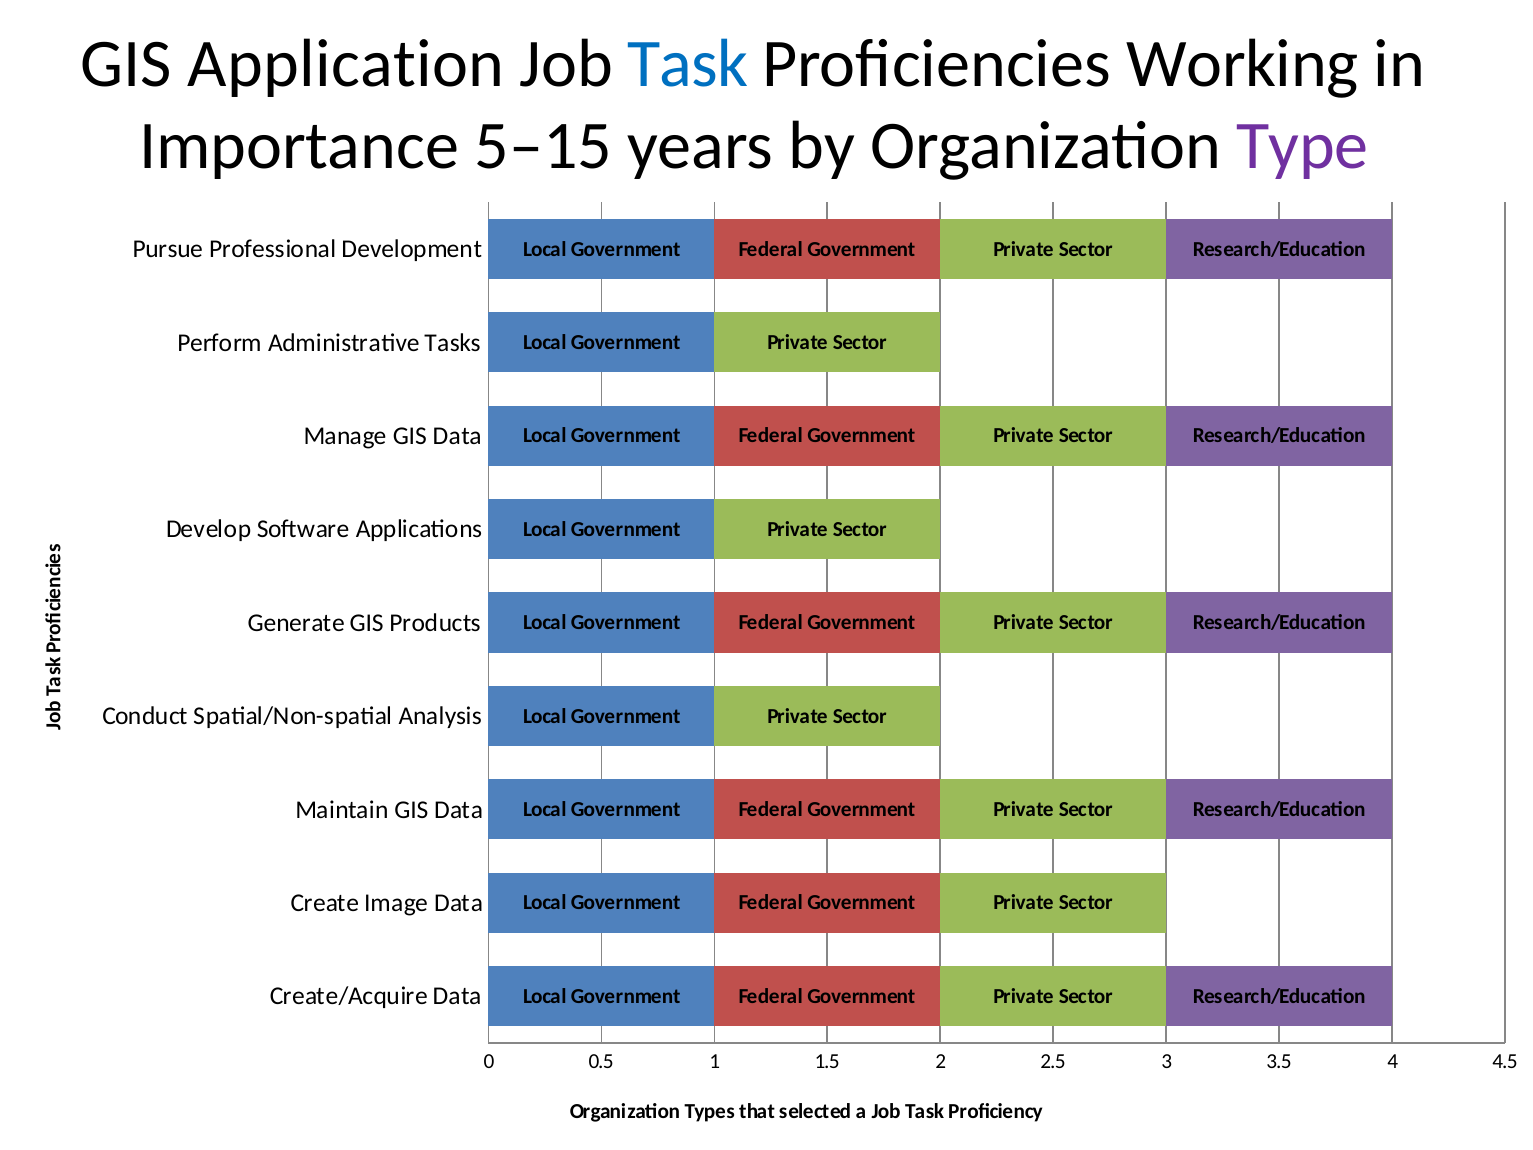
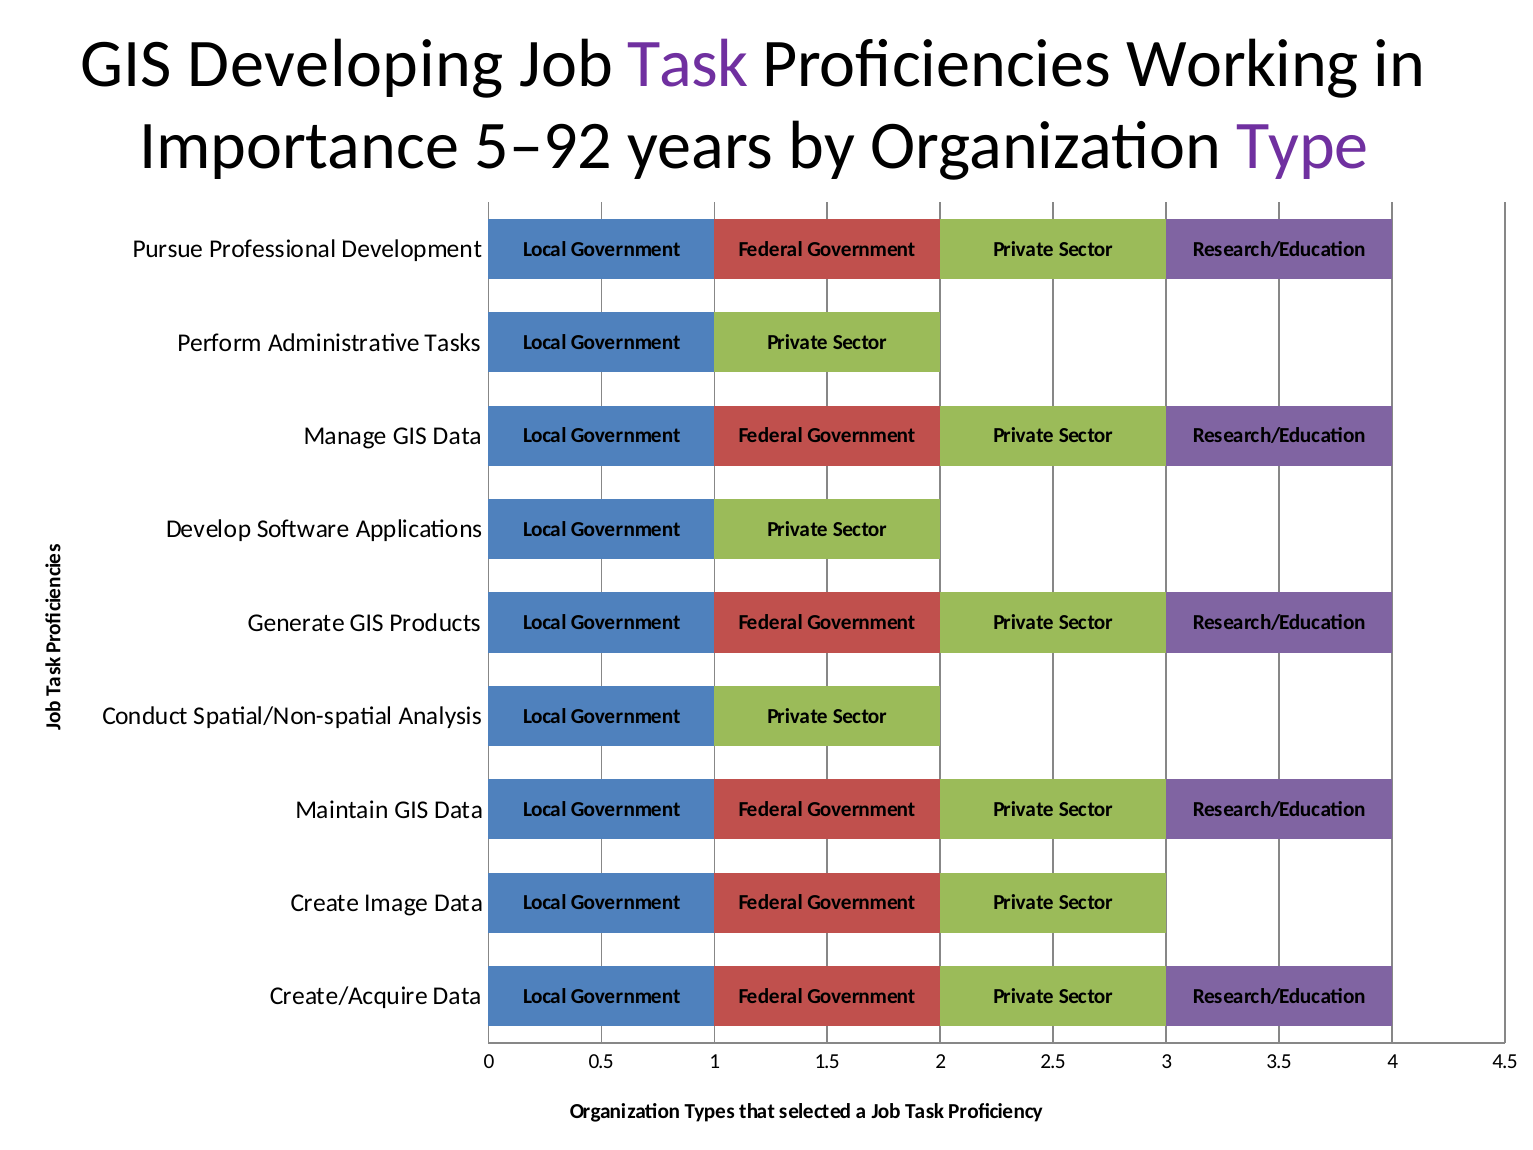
Application: Application -> Developing (346, 64)
Task colour: blue -> purple (688, 64)
5–15: 5–15 -> 5–92 (543, 146)
